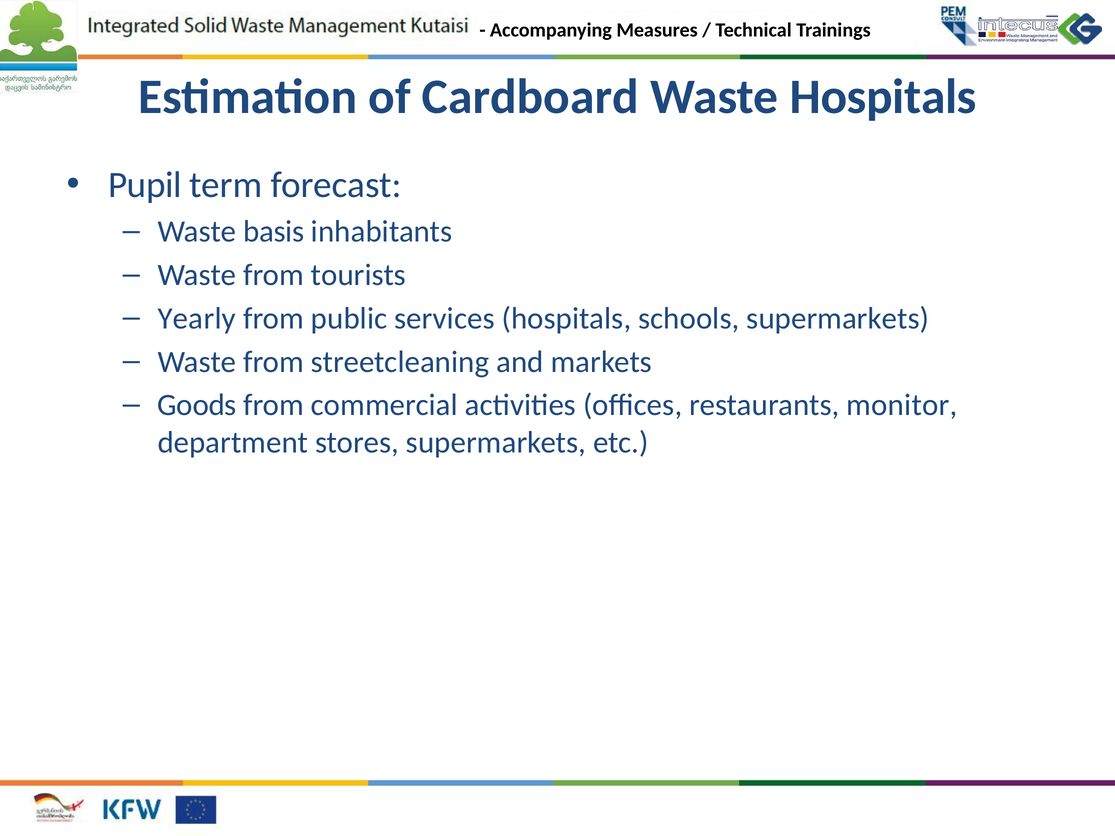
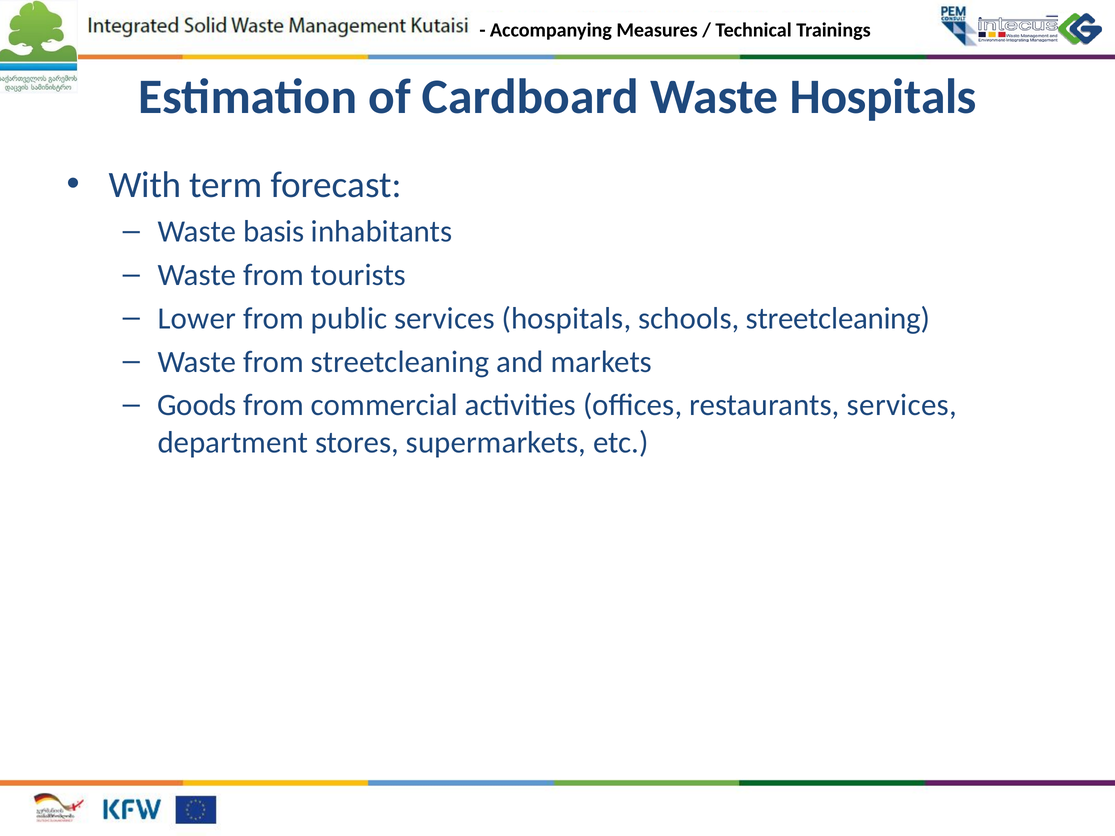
Pupil: Pupil -> With (145, 185)
Yearly: Yearly -> Lower (197, 319)
schools supermarkets: supermarkets -> streetcleaning (838, 319)
restaurants monitor: monitor -> services (902, 405)
